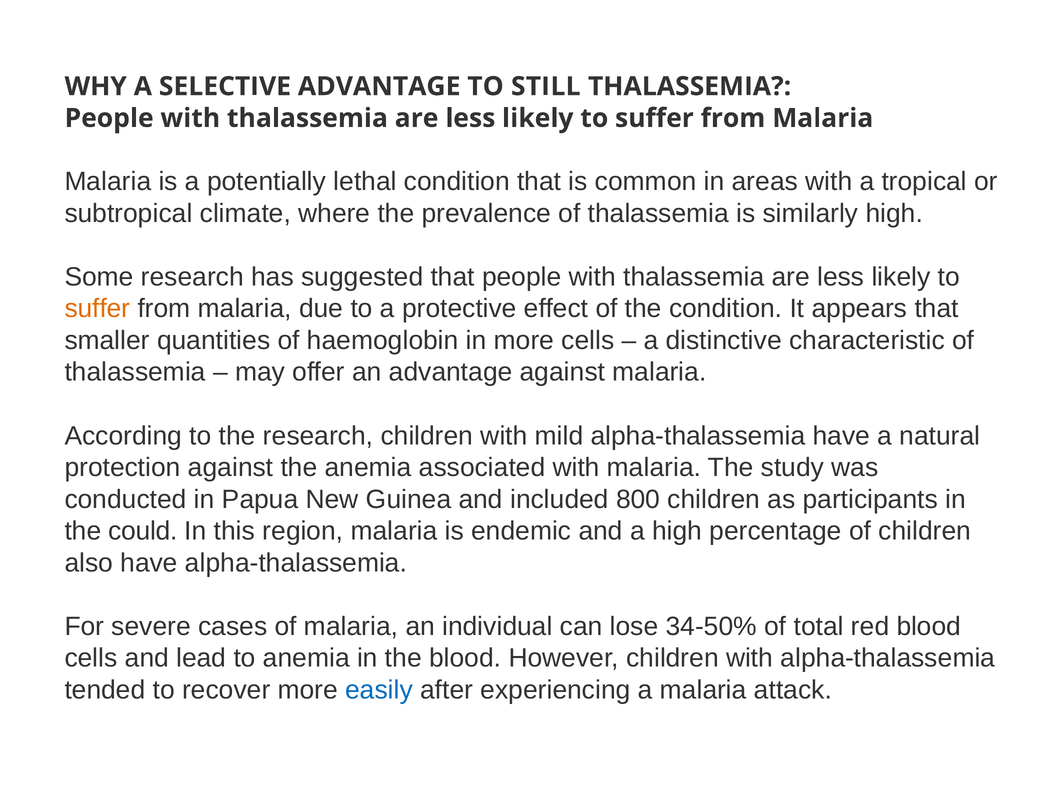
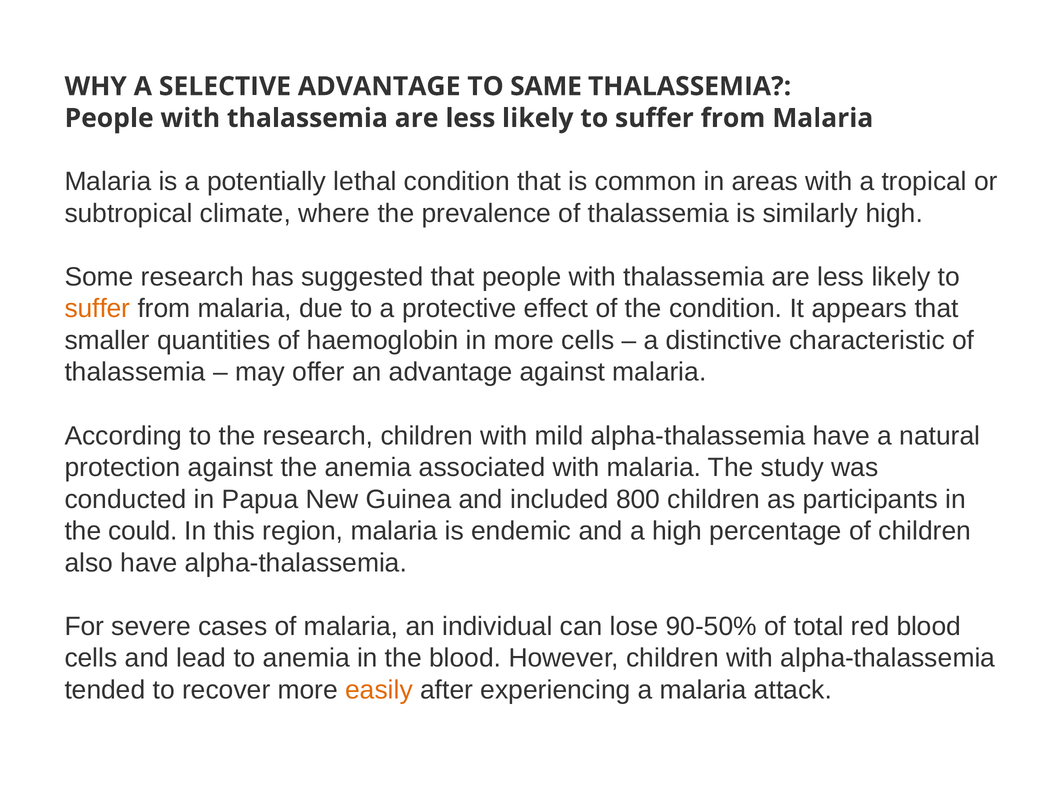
STILL: STILL -> SAME (546, 86)
34-50%: 34-50% -> 90-50% (711, 627)
easily colour: blue -> orange (379, 690)
